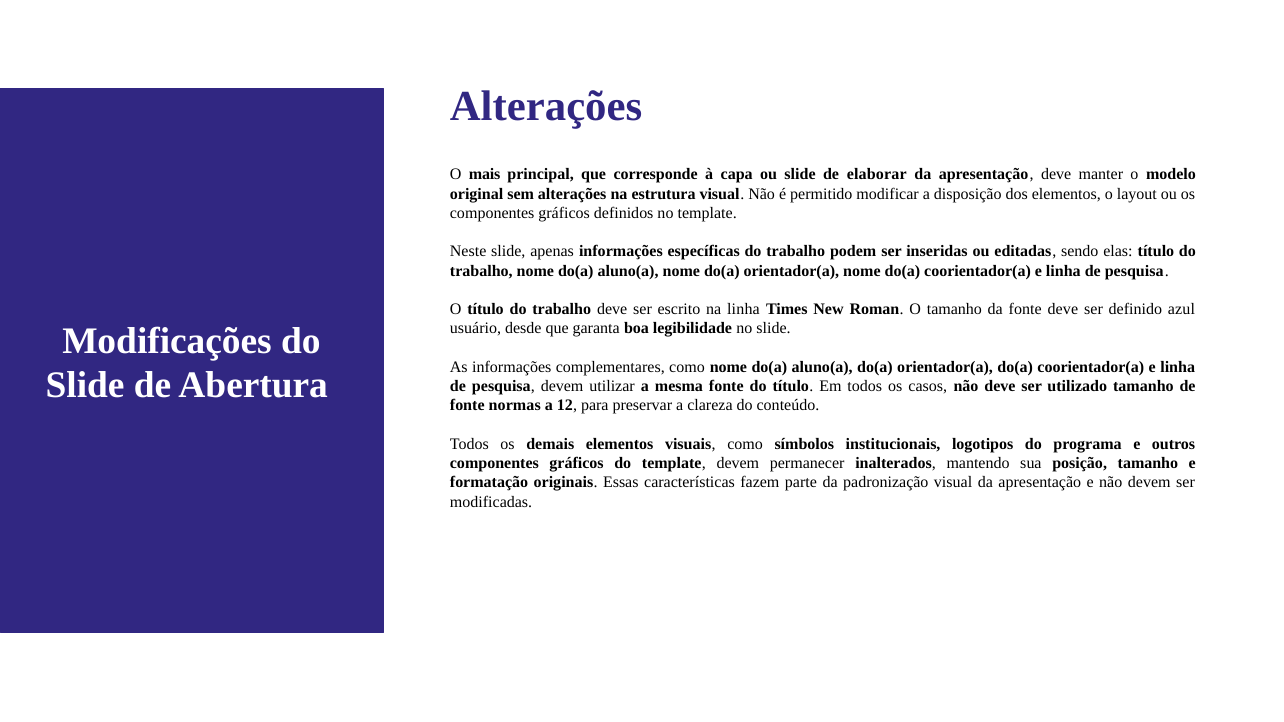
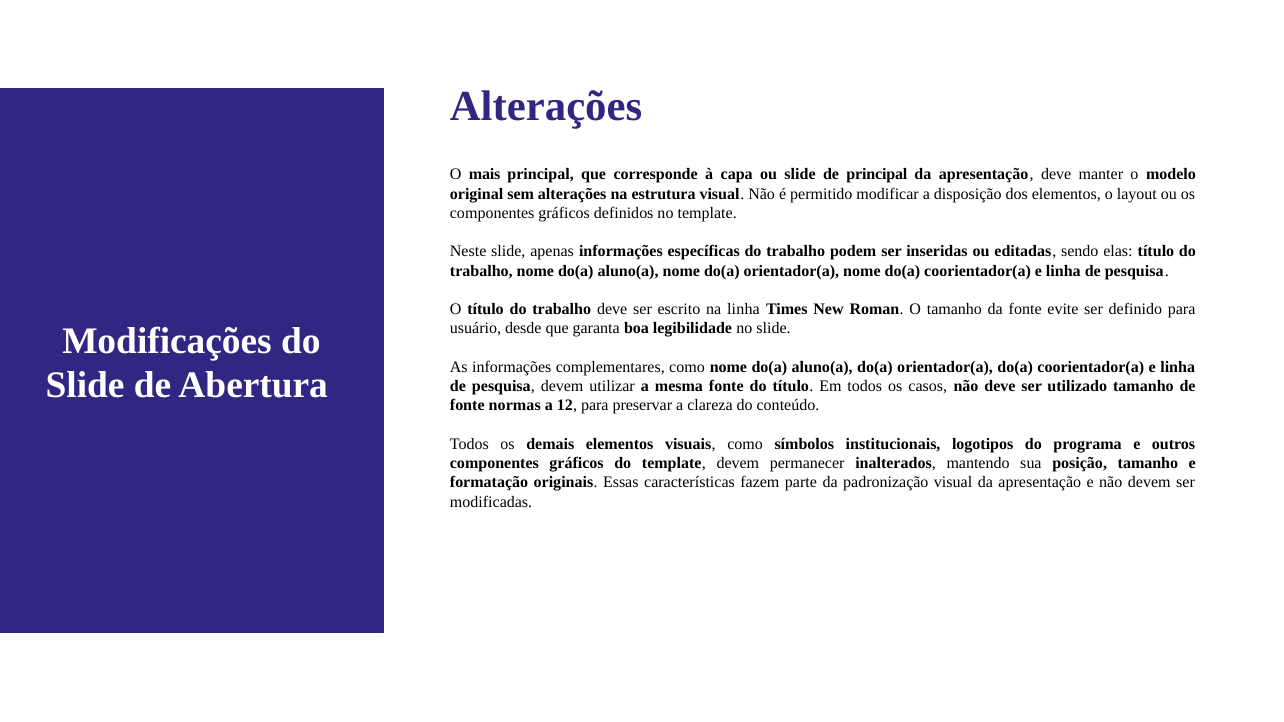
de elaborar: elaborar -> principal (877, 175)
fonte deve: deve -> evite (1063, 309)
definido azul: azul -> para (1182, 309)
